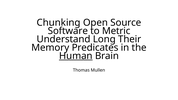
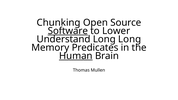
Software underline: none -> present (68, 31)
Metric: Metric -> Lower (116, 31)
Long Their: Their -> Long (130, 39)
